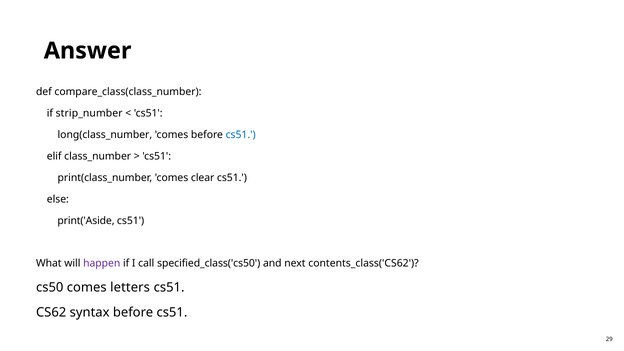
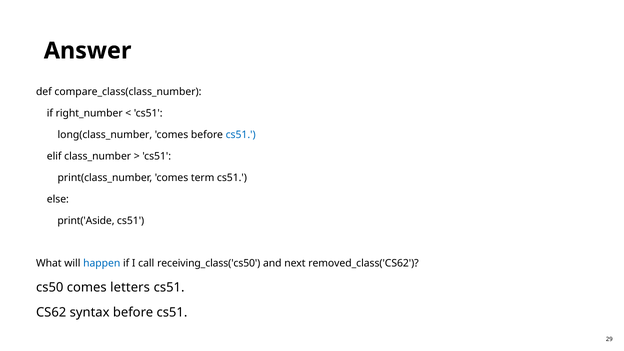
strip_number: strip_number -> right_number (89, 113)
clear: clear -> term (203, 178)
happen colour: purple -> blue (102, 264)
specified_class('cs50: specified_class('cs50 -> receiving_class('cs50 (209, 264)
contents_class('CS62: contents_class('CS62 -> removed_class('CS62 (363, 264)
